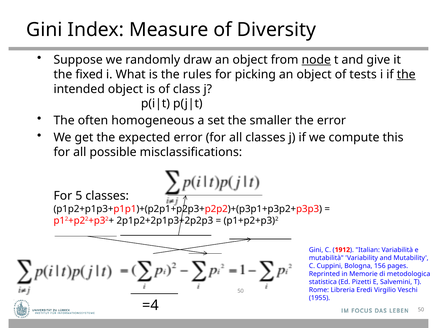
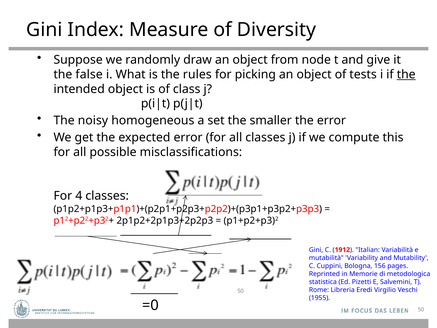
node underline: present -> none (316, 60)
fixed: fixed -> false (89, 74)
often: often -> noisy (93, 121)
5: 5 -> 4 (79, 196)
=4: =4 -> =0 (150, 305)
